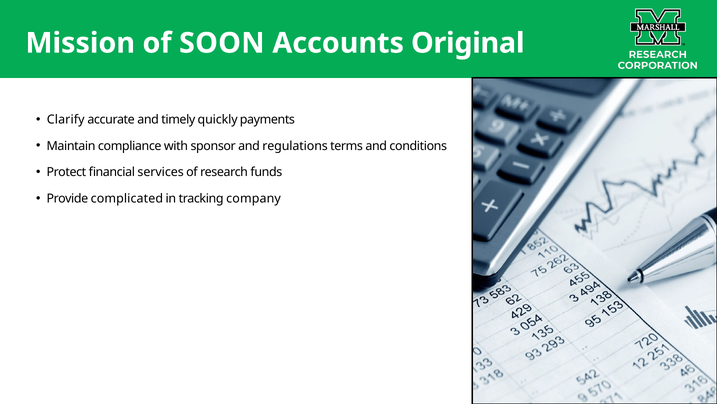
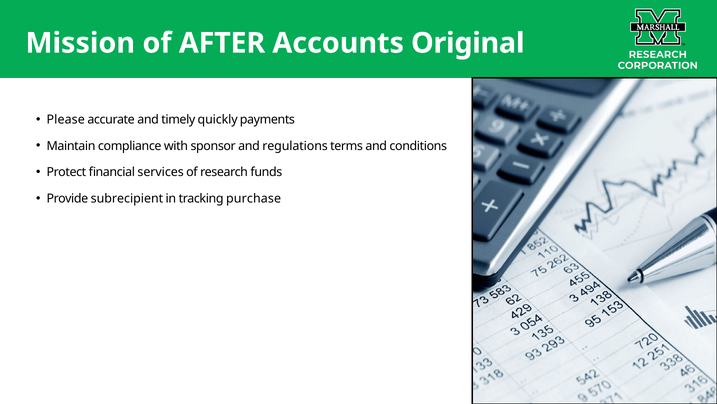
SOON: SOON -> AFTER (222, 43)
Clarify: Clarify -> Please (66, 119)
complicated: complicated -> subrecipient (127, 198)
company: company -> purchase (254, 198)
